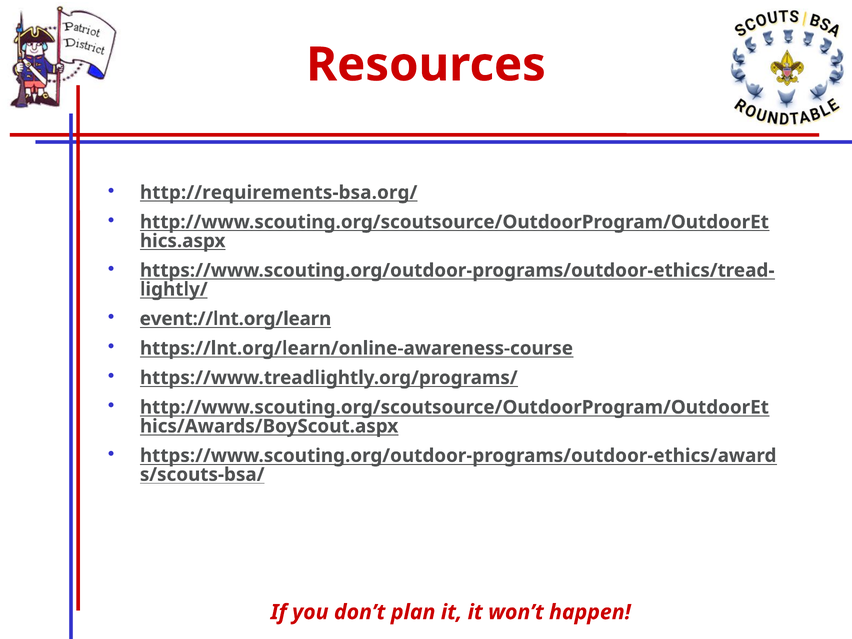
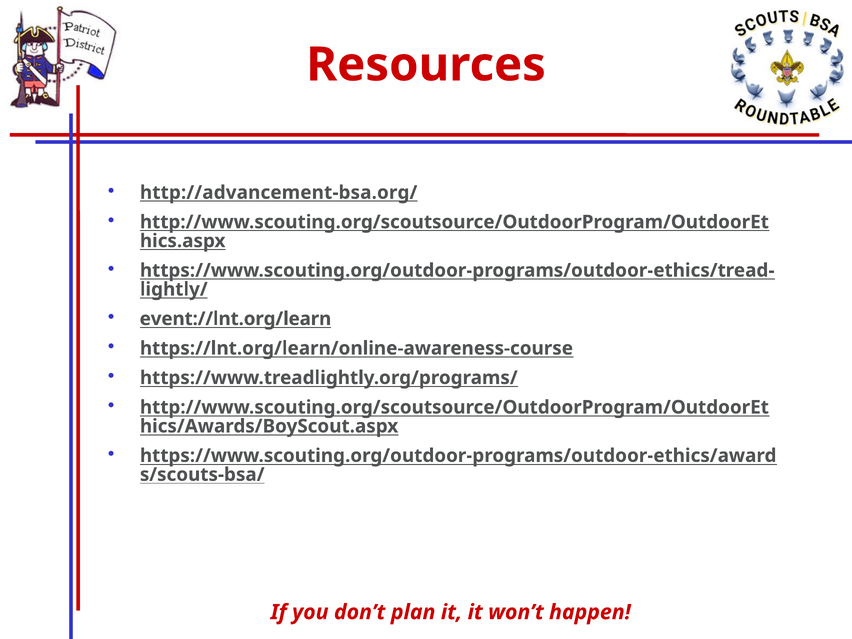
http://requirements-bsa.org/: http://requirements-bsa.org/ -> http://advancement-bsa.org/ (279, 193)
